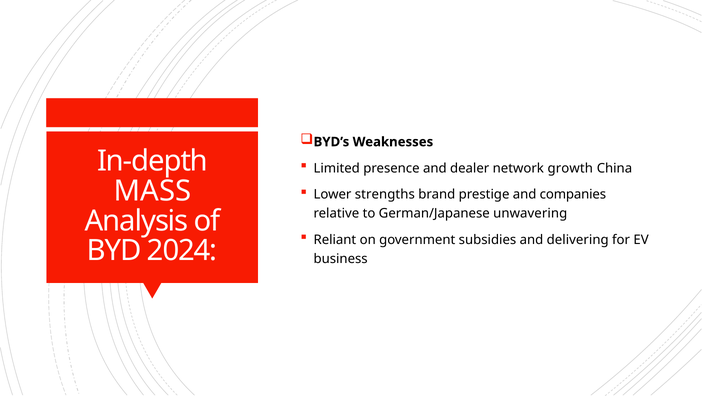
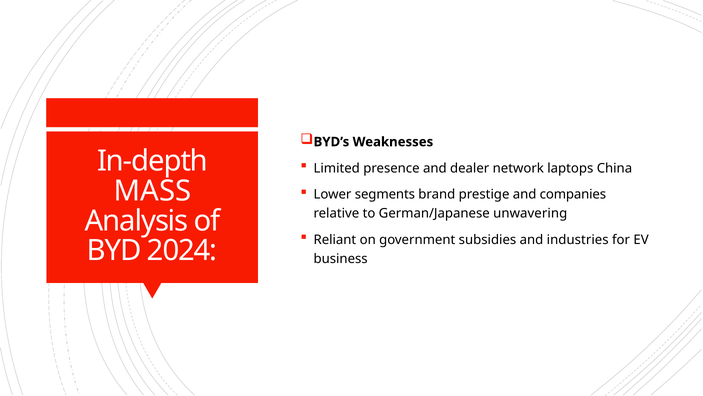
growth: growth -> laptops (570, 168)
strengths: strengths -> segments (385, 194)
delivering: delivering -> industries (578, 240)
